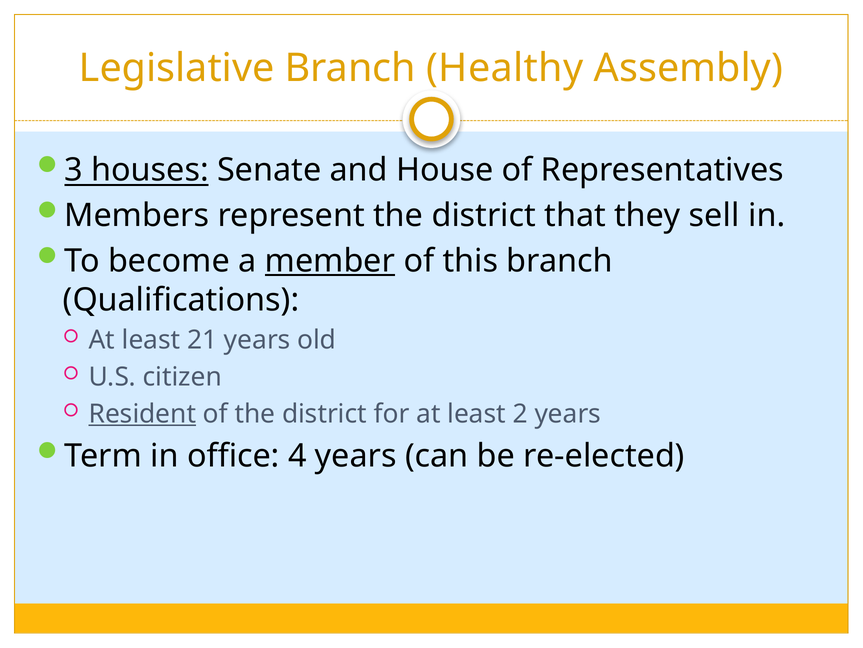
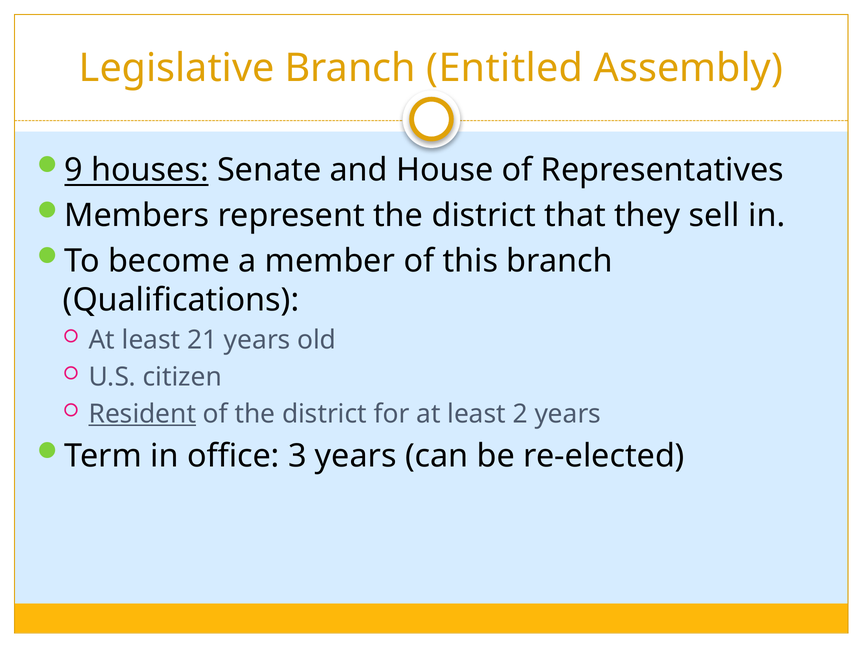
Healthy: Healthy -> Entitled (505, 68)
3: 3 -> 9 (74, 170)
member underline: present -> none (330, 261)
4: 4 -> 3 (297, 456)
